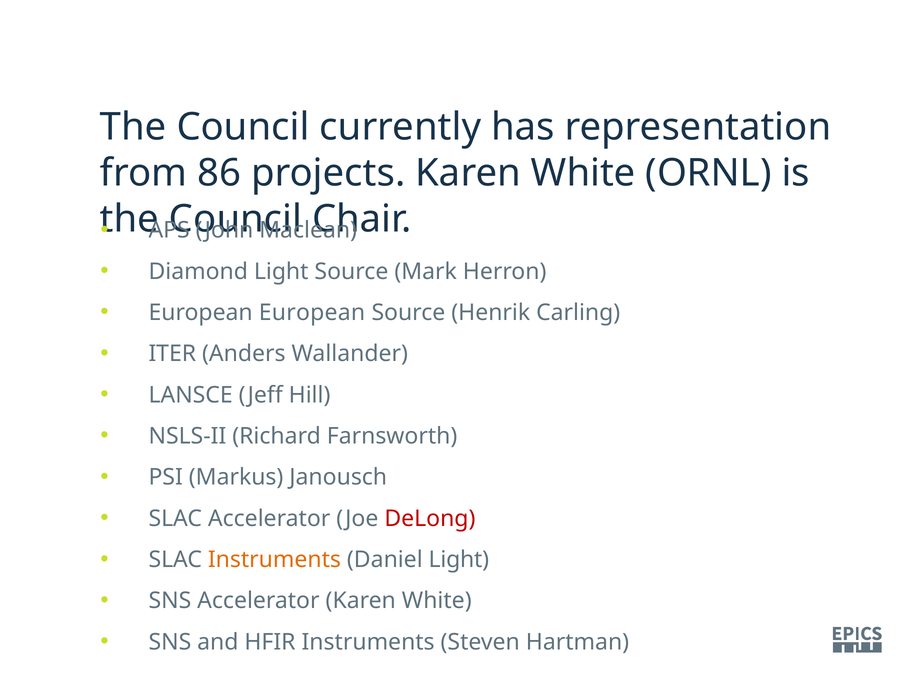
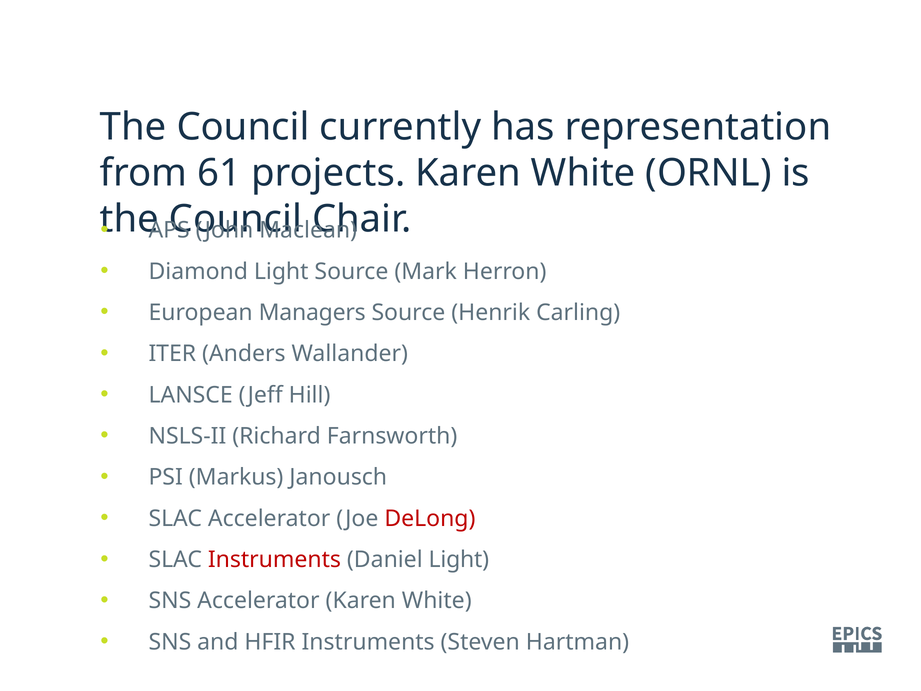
86: 86 -> 61 (219, 173)
European European: European -> Managers (312, 313)
Instruments colour: orange -> red (274, 559)
